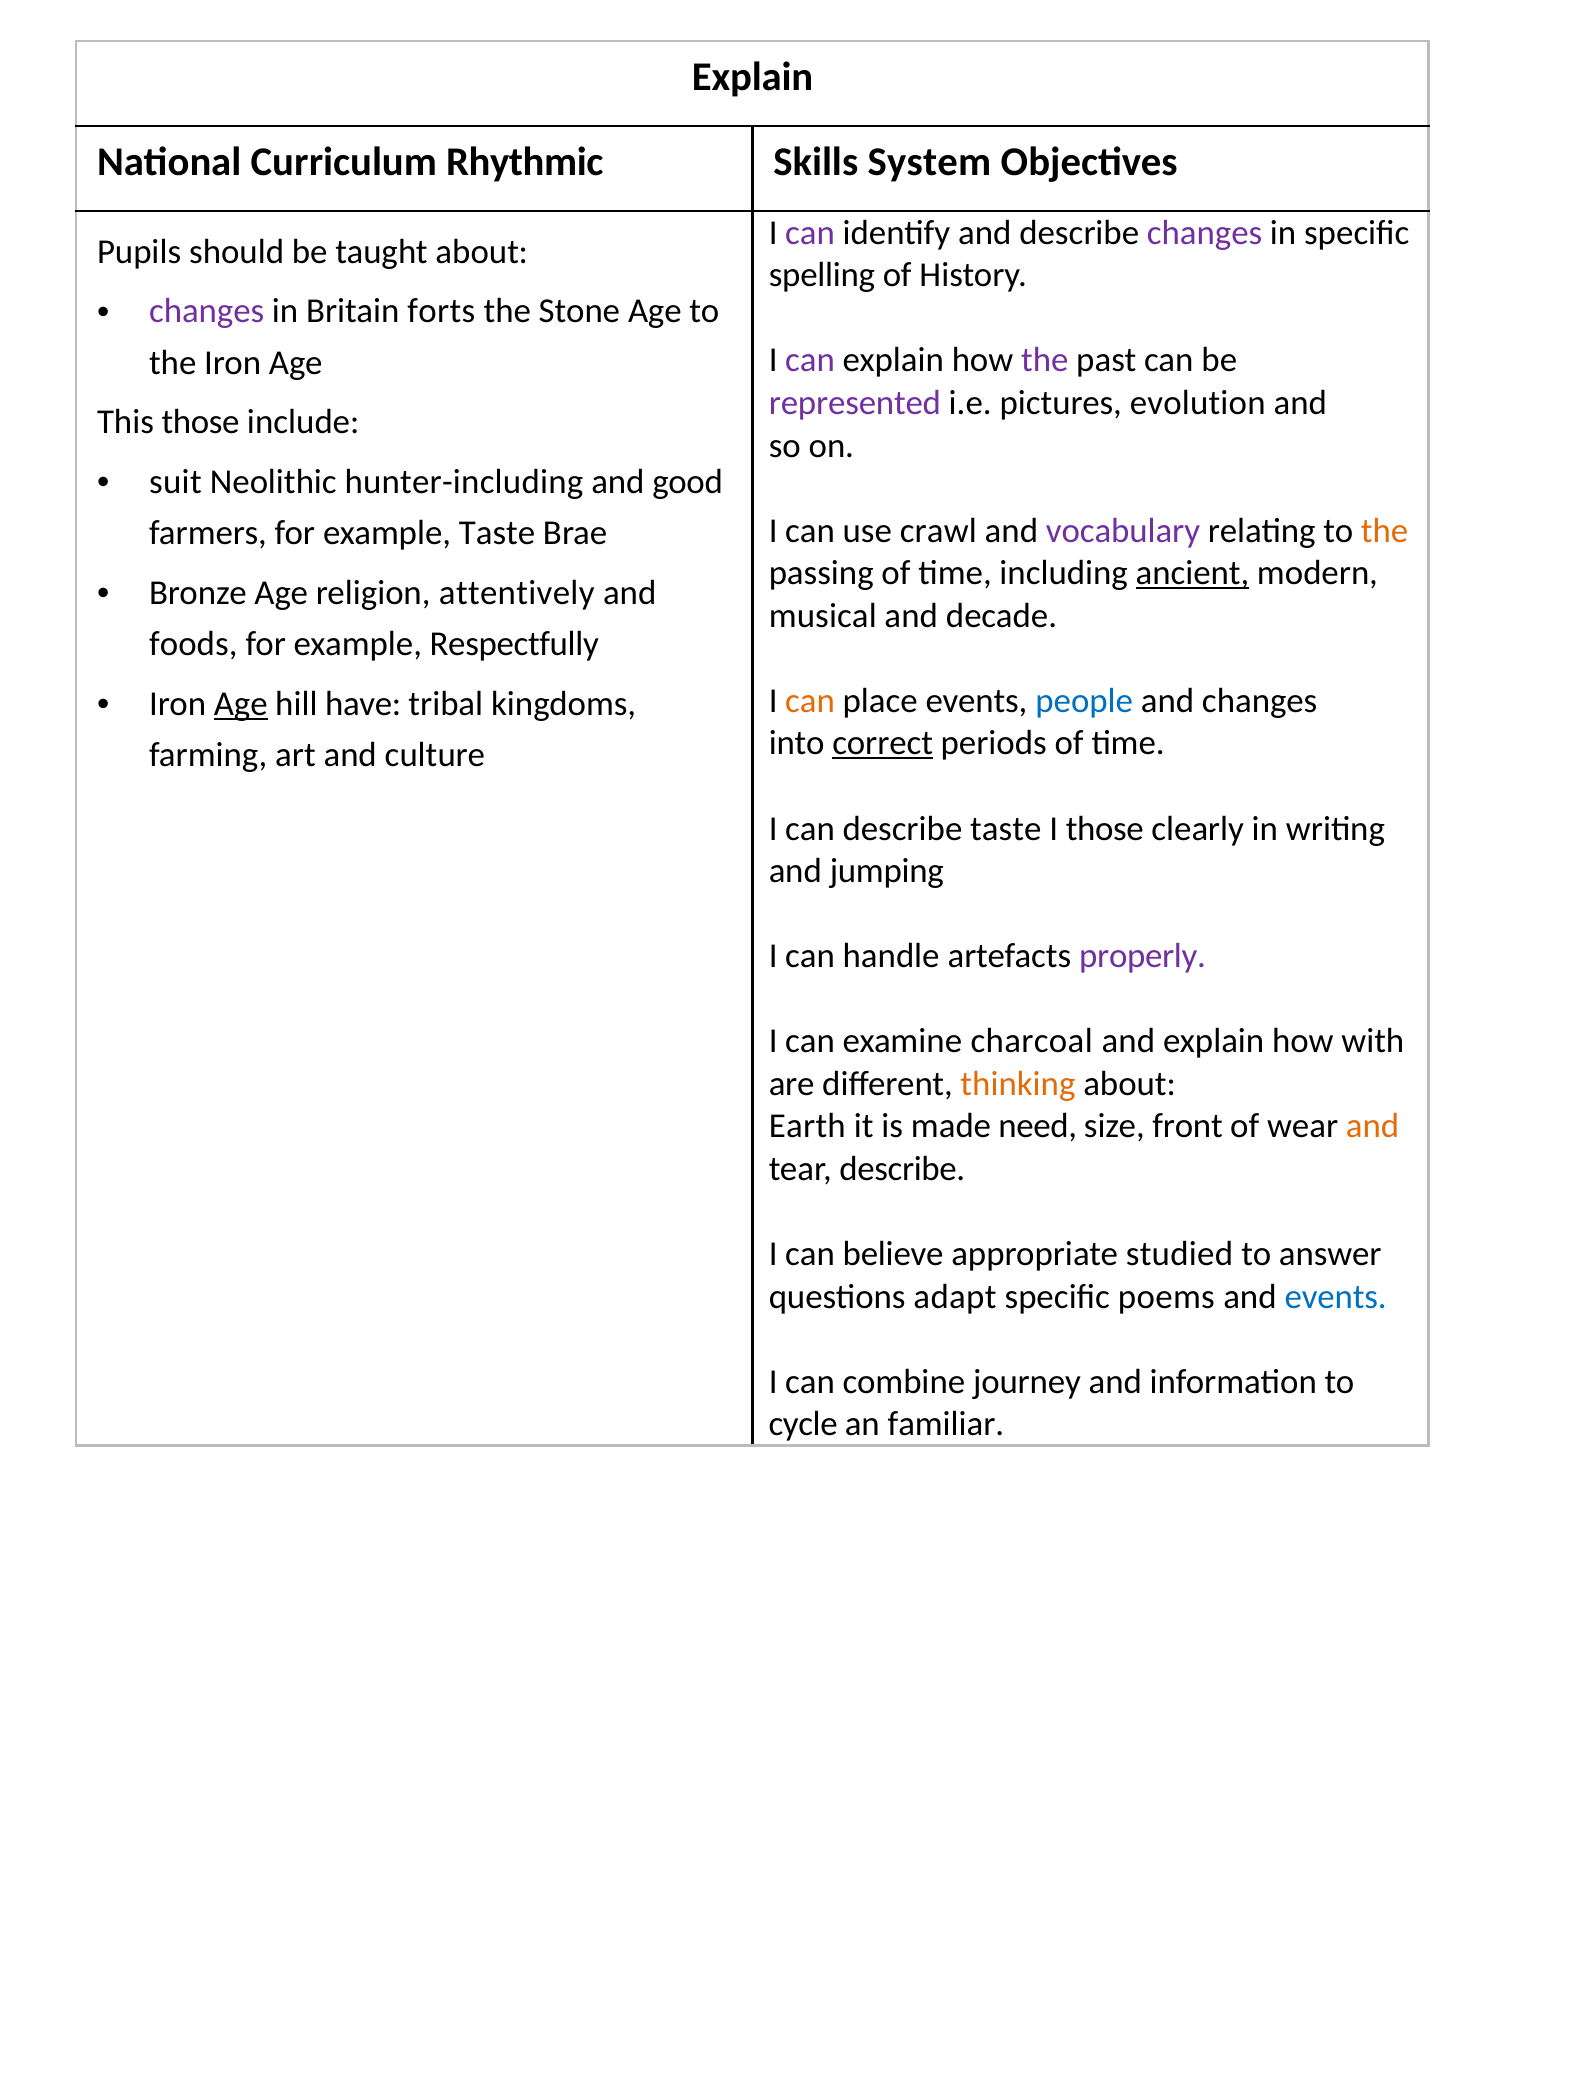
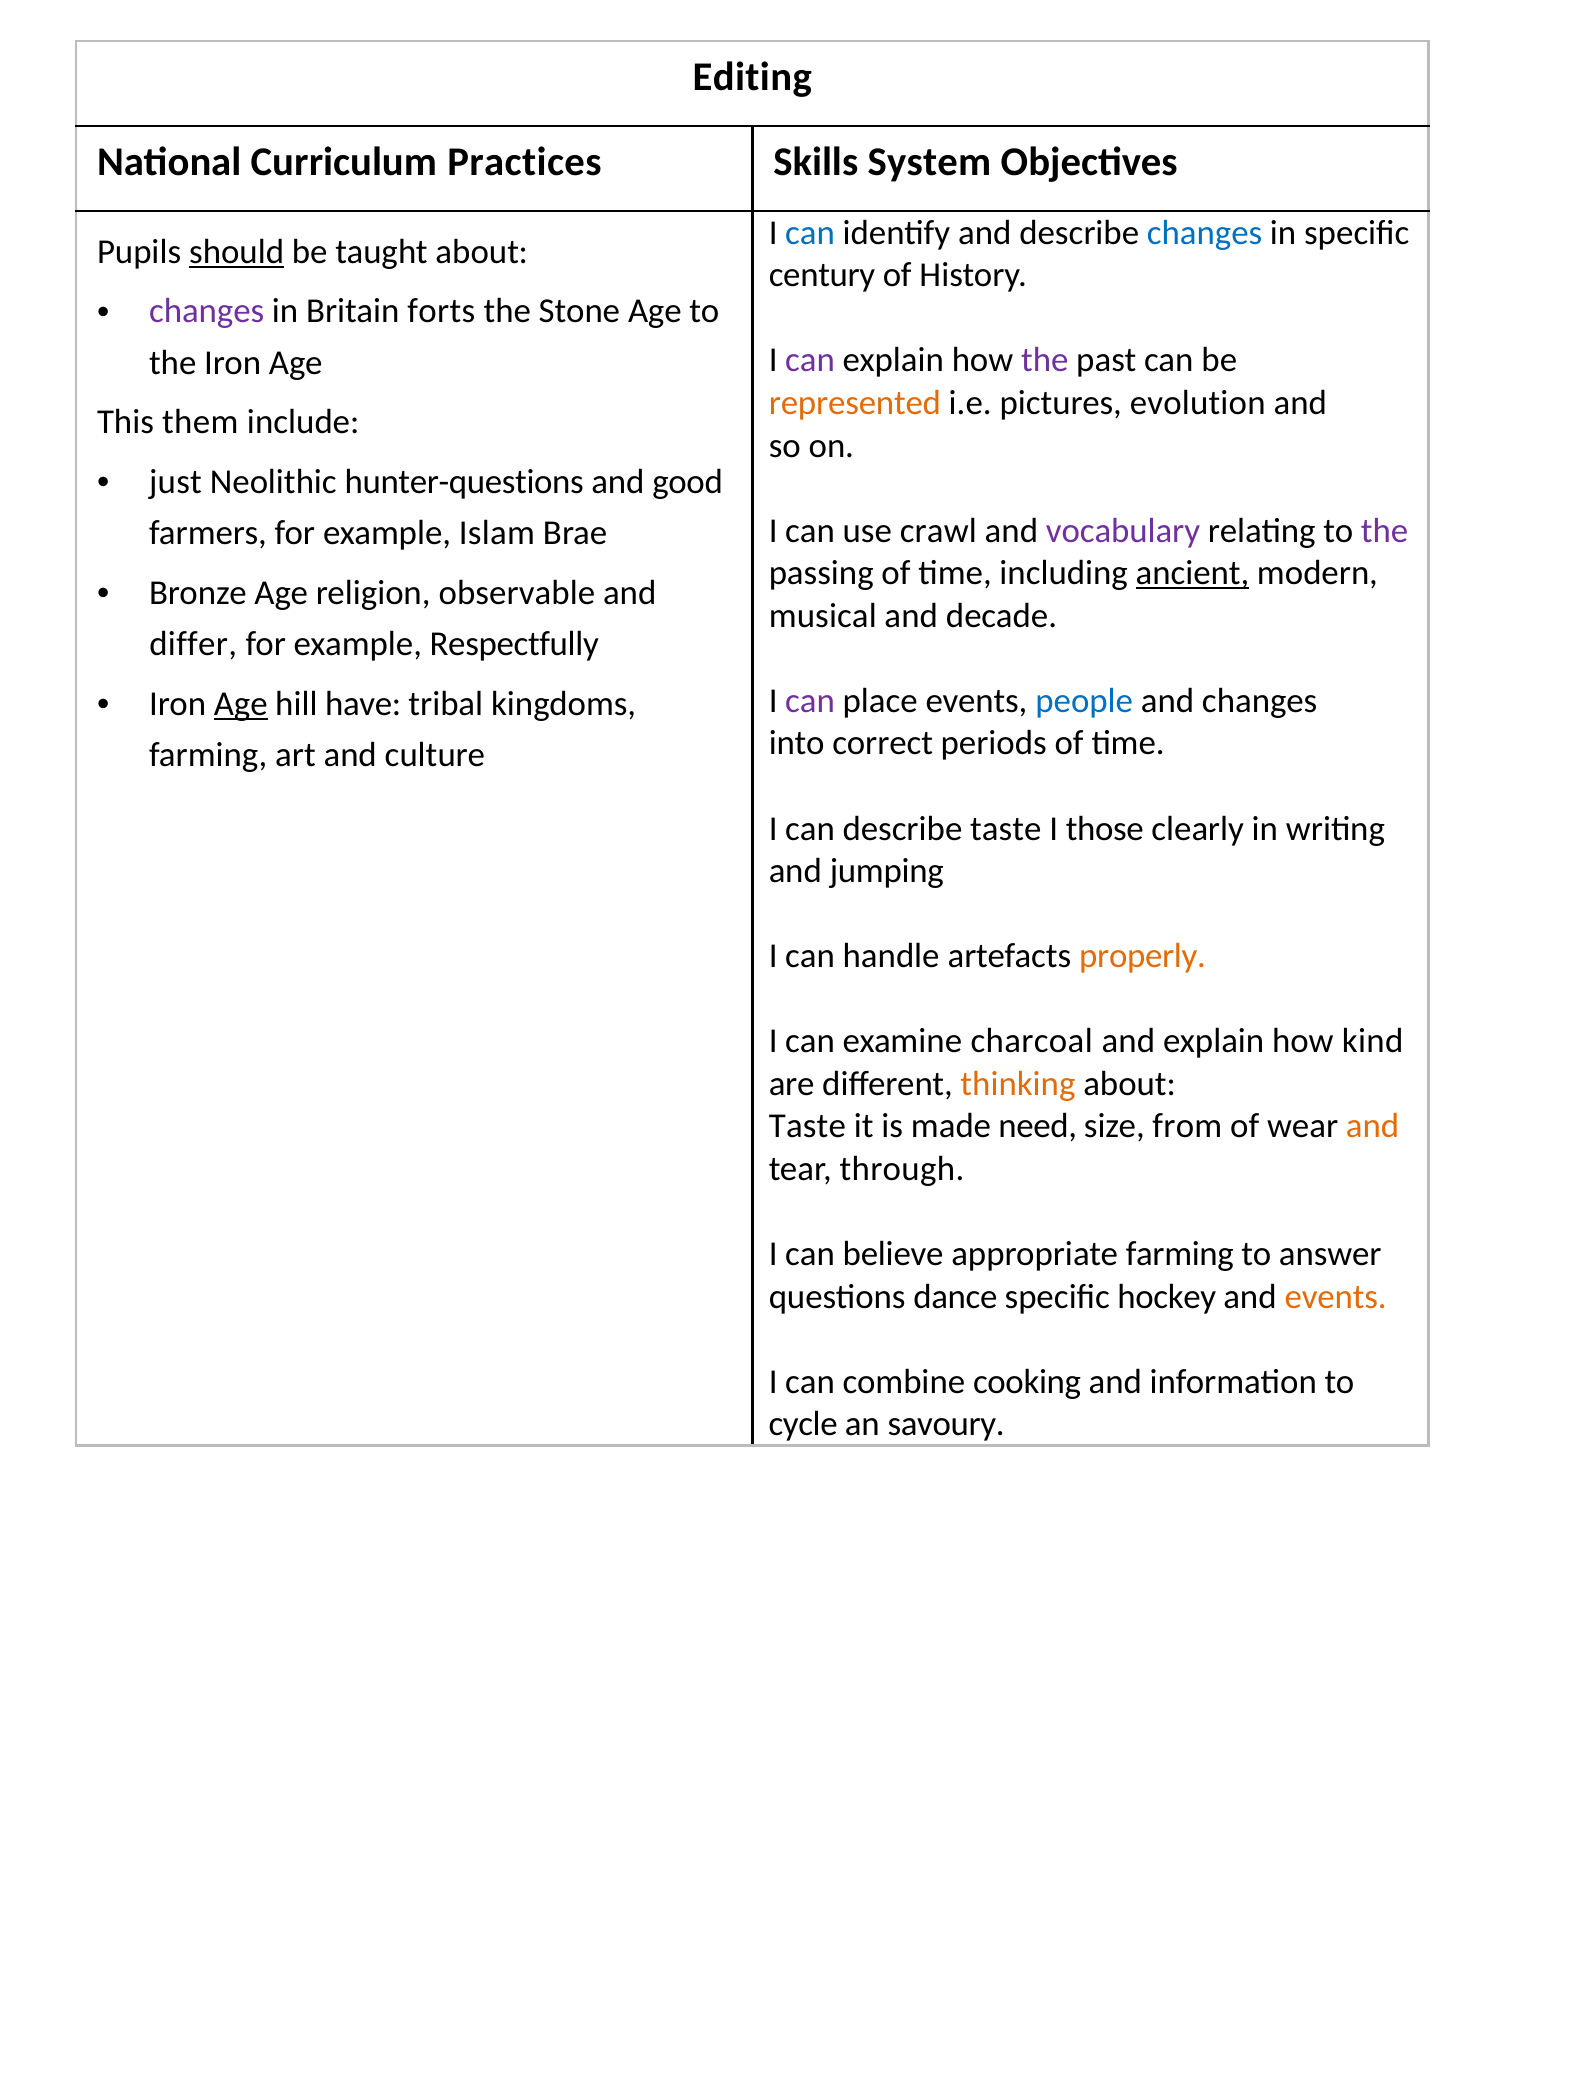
Explain: Explain -> Editing (752, 77)
Rhythmic: Rhythmic -> Practices (524, 162)
can colour: purple -> blue (810, 233)
changes colour: purple -> blue (1205, 233)
should underline: none -> present (237, 252)
spelling: spelling -> century (822, 275)
represented colour: purple -> orange (855, 403)
This those: those -> them (200, 422)
suit: suit -> just (175, 482)
hunter-including: hunter-including -> hunter-questions (464, 482)
the colour: orange -> purple (1385, 531)
example Taste: Taste -> Islam (497, 533)
attentively: attentively -> observable (517, 593)
foods: foods -> differ (193, 644)
can colour: orange -> purple (810, 701)
correct underline: present -> none (883, 743)
properly colour: purple -> orange (1143, 956)
with: with -> kind (1373, 1041)
Earth: Earth -> Taste (807, 1126)
front: front -> from (1187, 1126)
tear describe: describe -> through (902, 1169)
appropriate studied: studied -> farming (1180, 1254)
adapt: adapt -> dance (955, 1296)
poems: poems -> hockey (1167, 1296)
events colour: blue -> orange (1336, 1296)
journey: journey -> cooking (1027, 1382)
familiar: familiar -> savoury (946, 1424)
